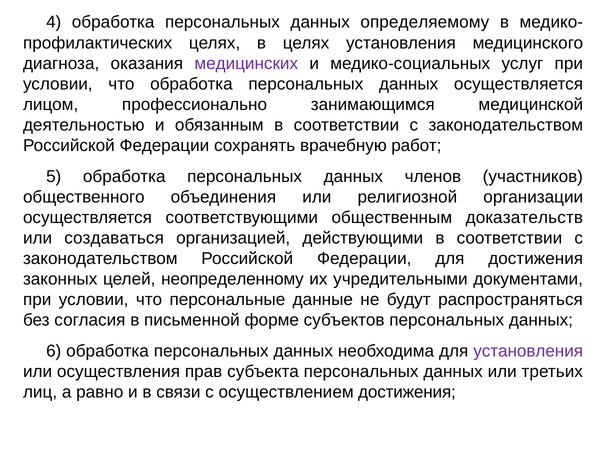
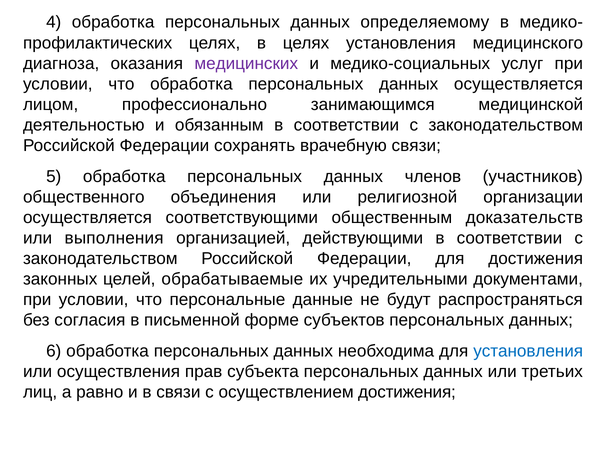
врачебную работ: работ -> связи (416, 146)
создаваться: создаваться -> выполнения (114, 238)
неопределенному: неопределенному -> обрабатываемые (232, 279)
установления colour: purple -> blue (528, 351)
